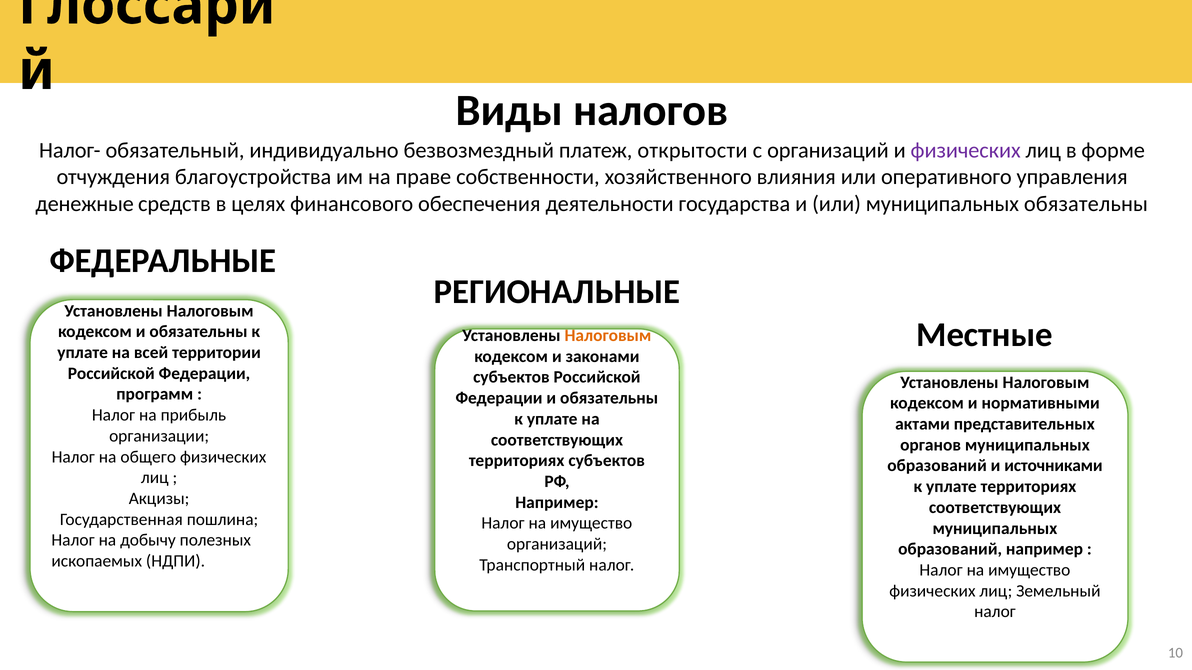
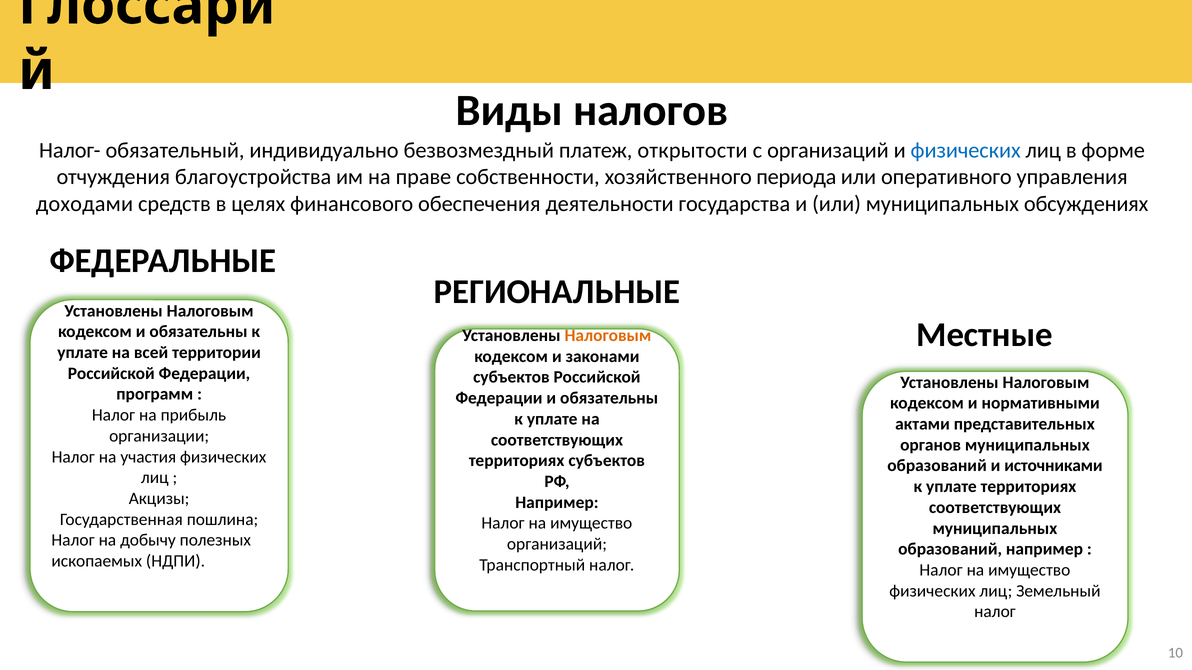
физических colour: purple -> blue (966, 150)
влияния: влияния -> периода (796, 177)
денежные: денежные -> доходами (84, 204)
муниципальных обязательны: обязательны -> обсуждениях (1086, 204)
общего: общего -> участия (148, 457)
